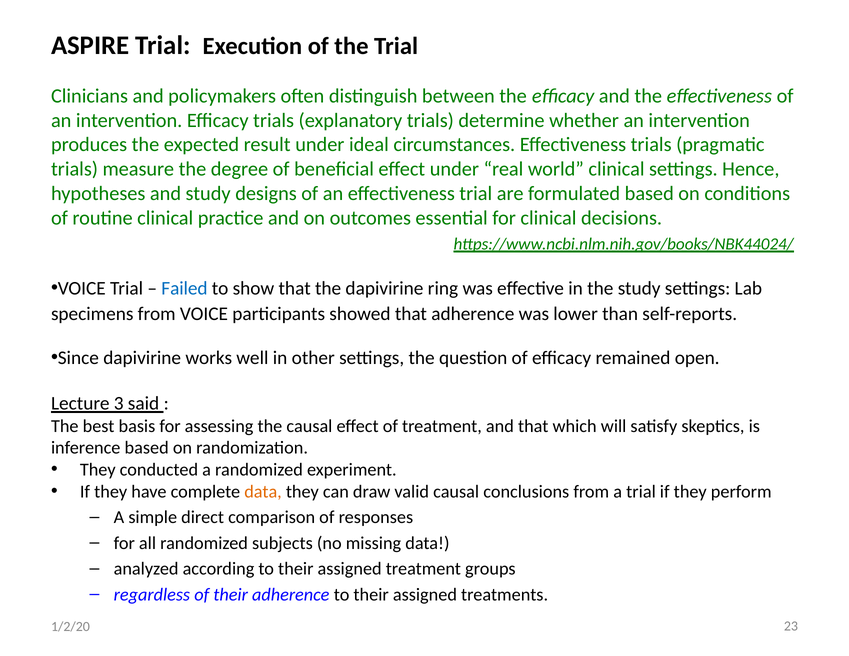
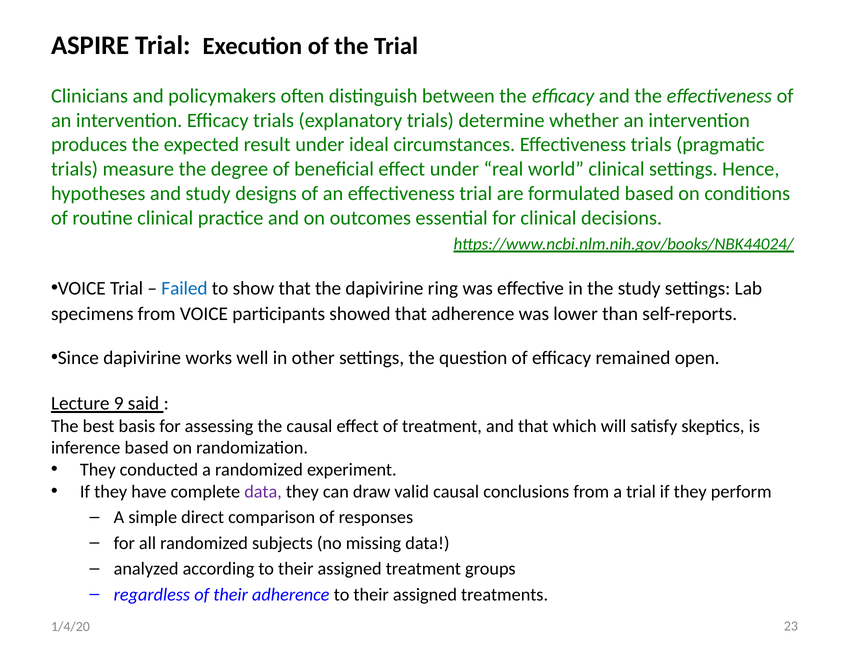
3: 3 -> 9 (119, 404)
data colour: orange -> purple (263, 492)
1/2/20: 1/2/20 -> 1/4/20 (70, 626)
